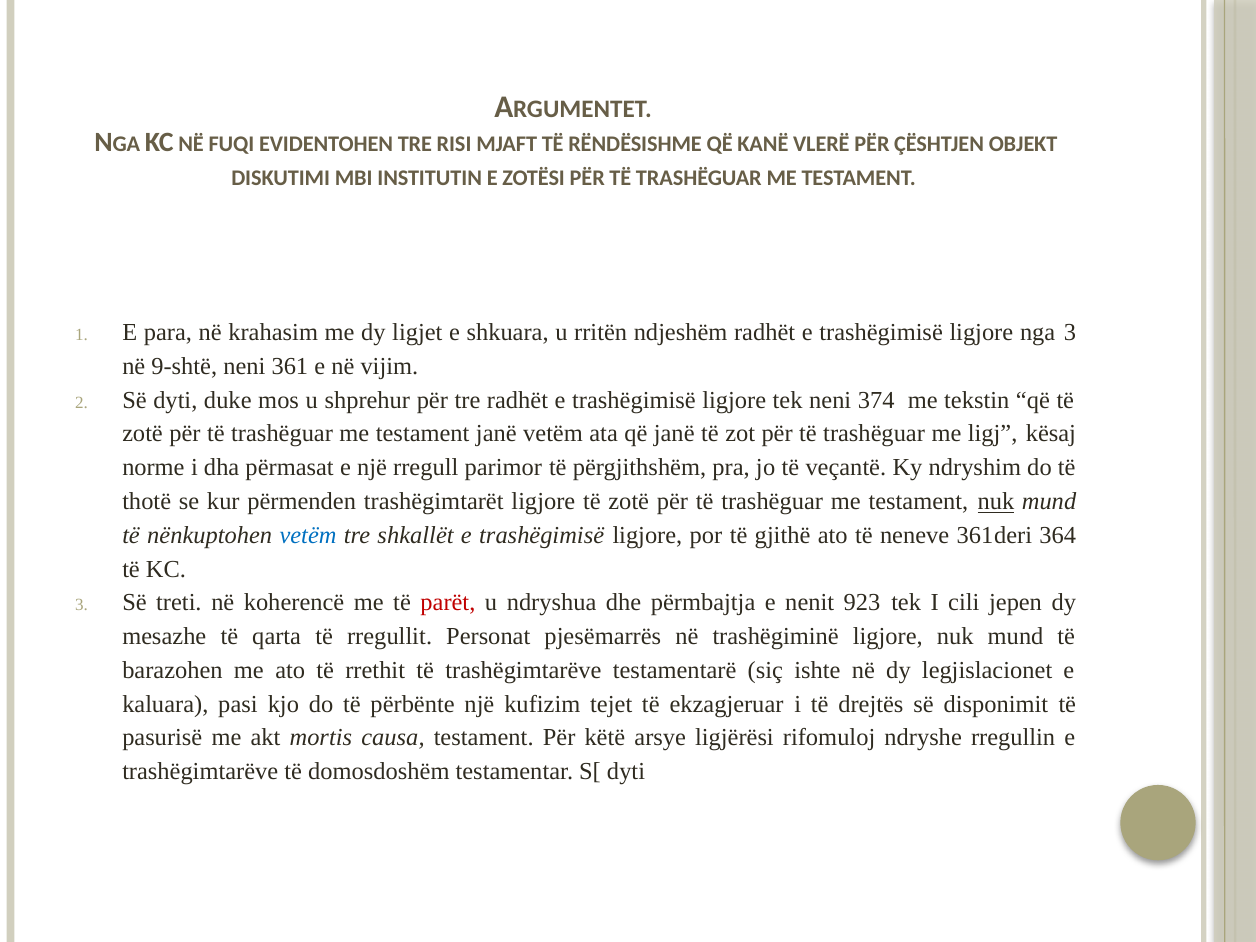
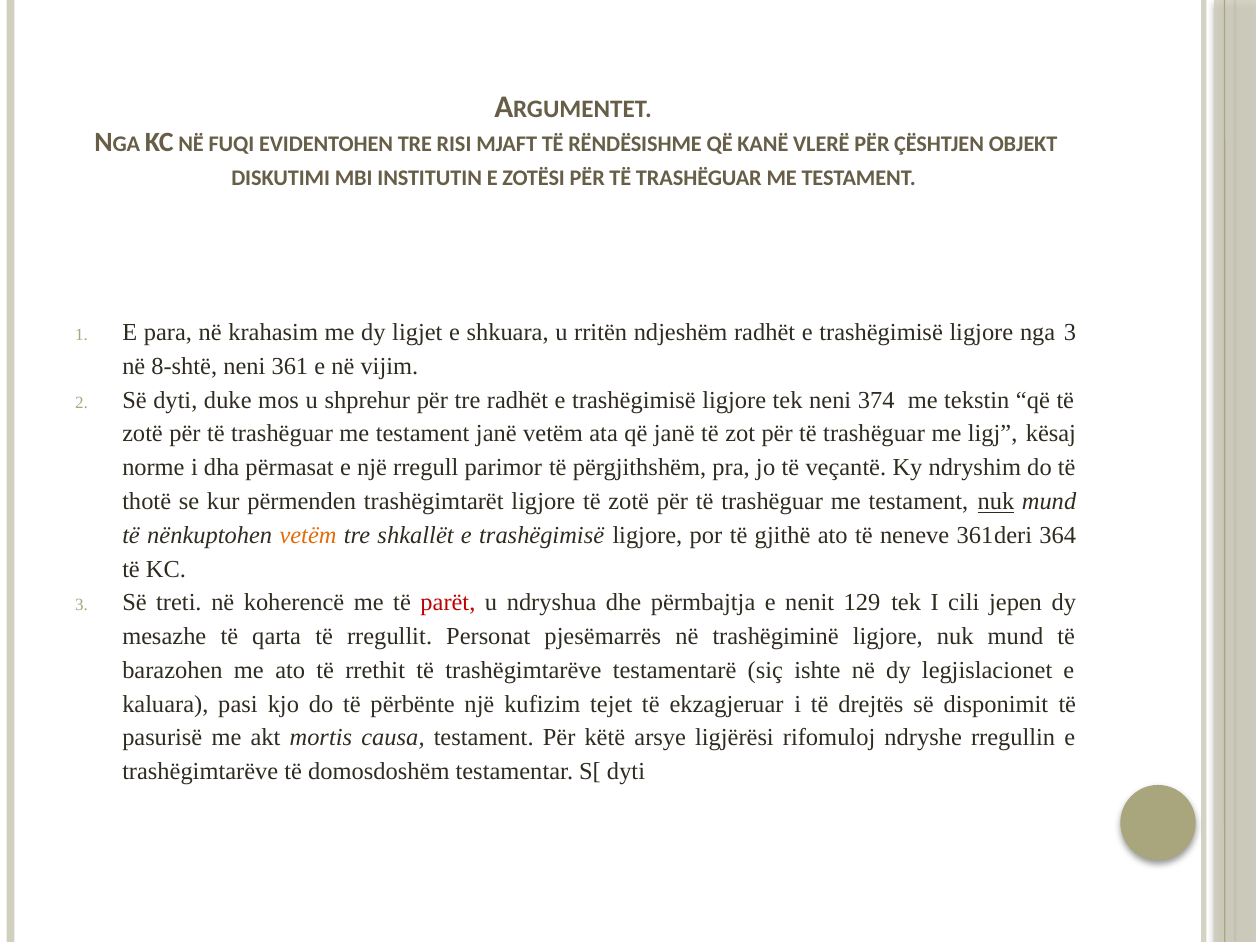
9-shtë: 9-shtë -> 8-shtë (184, 366)
vetëm colour: blue -> orange (308, 535)
923: 923 -> 129 (862, 603)
